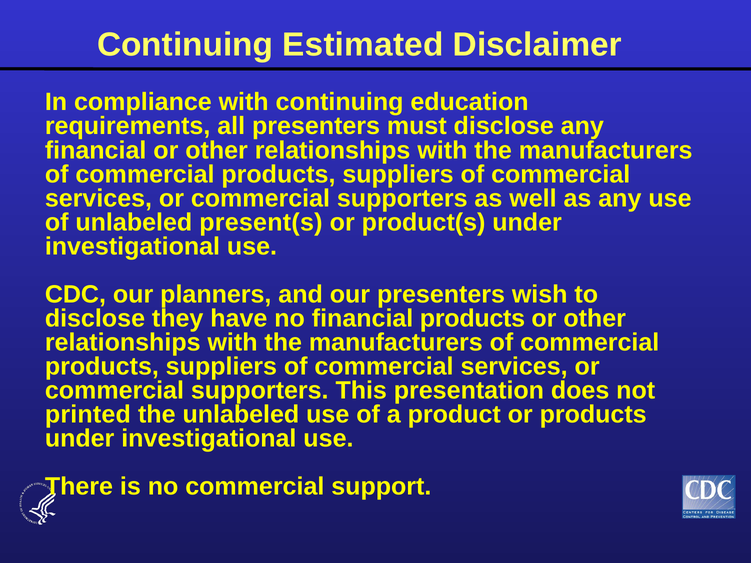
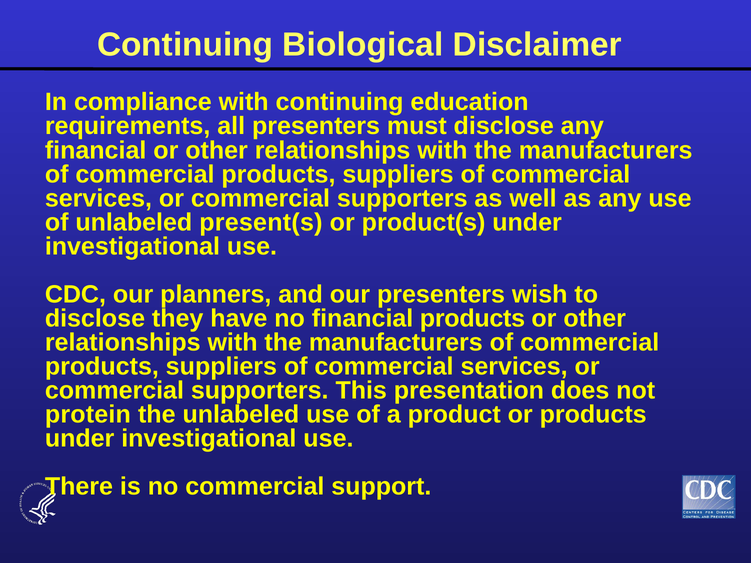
Estimated: Estimated -> Biological (363, 45)
printed: printed -> protein (88, 415)
